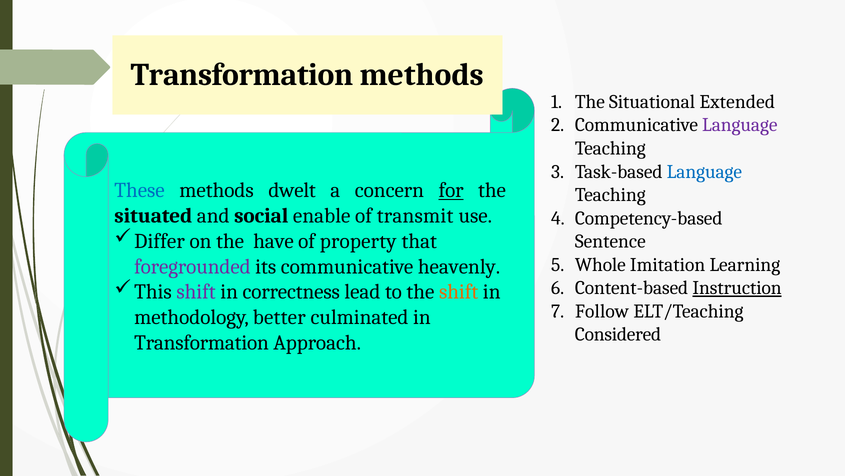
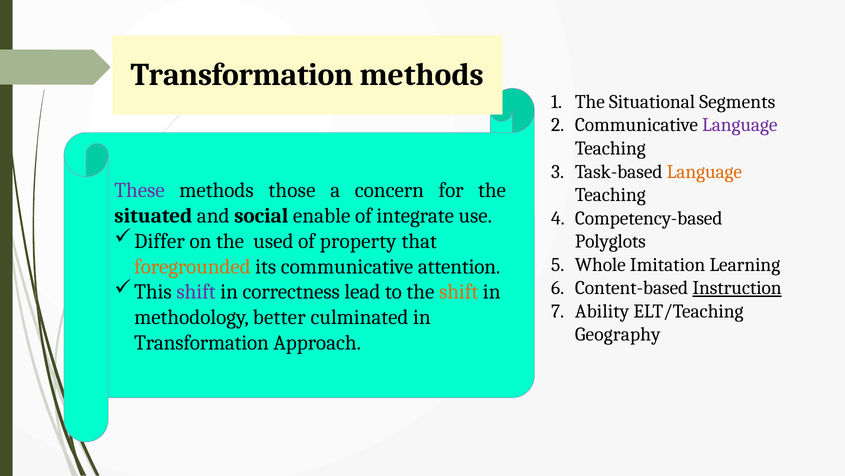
Extended: Extended -> Segments (737, 102)
Language colour: blue -> orange (704, 171)
These colour: blue -> purple (140, 190)
dwelt: dwelt -> those (292, 190)
for underline: present -> none (451, 190)
transmit: transmit -> integrate (415, 216)
have: have -> used (273, 241)
Sentence: Sentence -> Polyglots (610, 241)
foregrounded colour: purple -> orange (192, 266)
heavenly: heavenly -> attention (459, 266)
Follow: Follow -> Ability (602, 311)
Considered: Considered -> Geography (618, 334)
